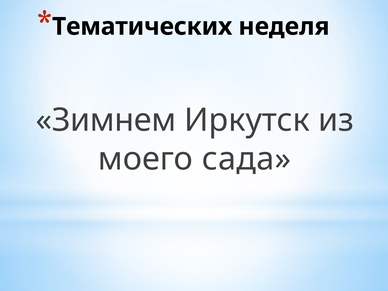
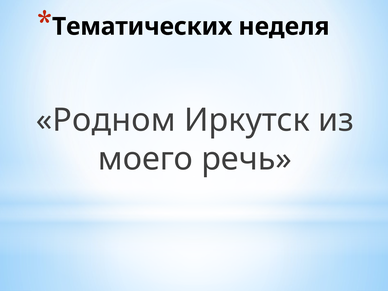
Зимнем: Зимнем -> Родном (106, 120)
сада: сада -> речь (247, 159)
